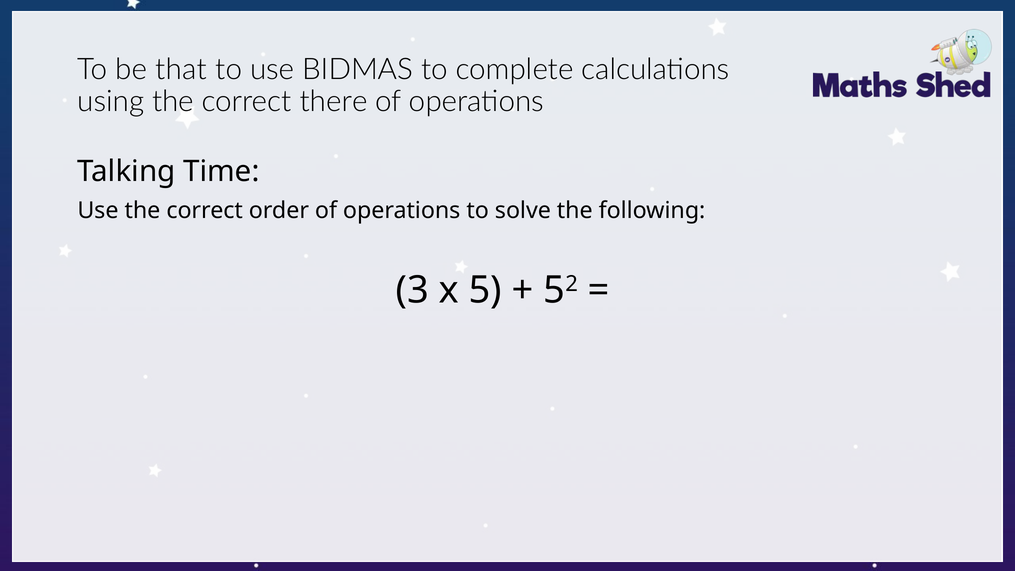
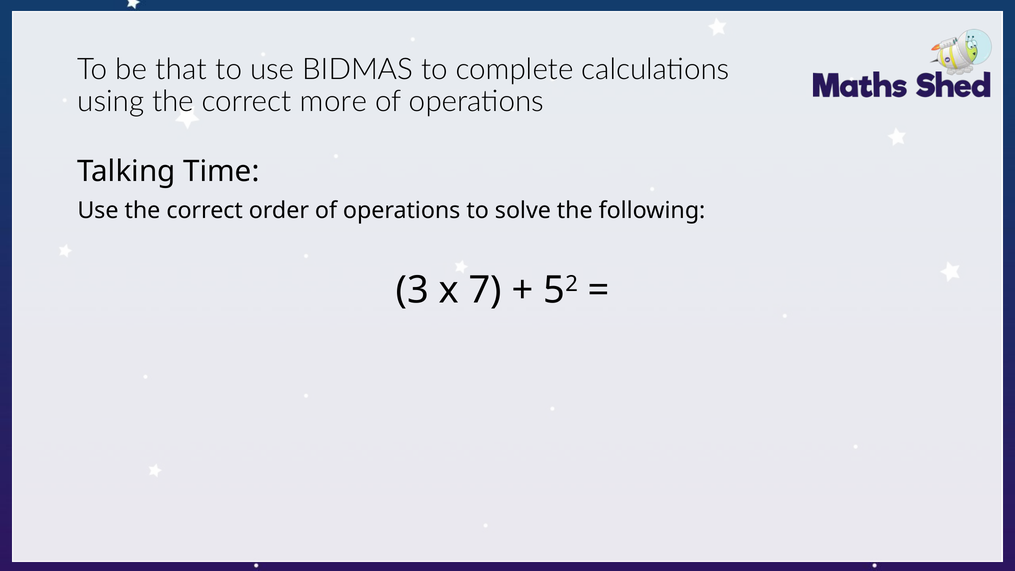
there: there -> more (334, 101)
5: 5 -> 7 (485, 290)
